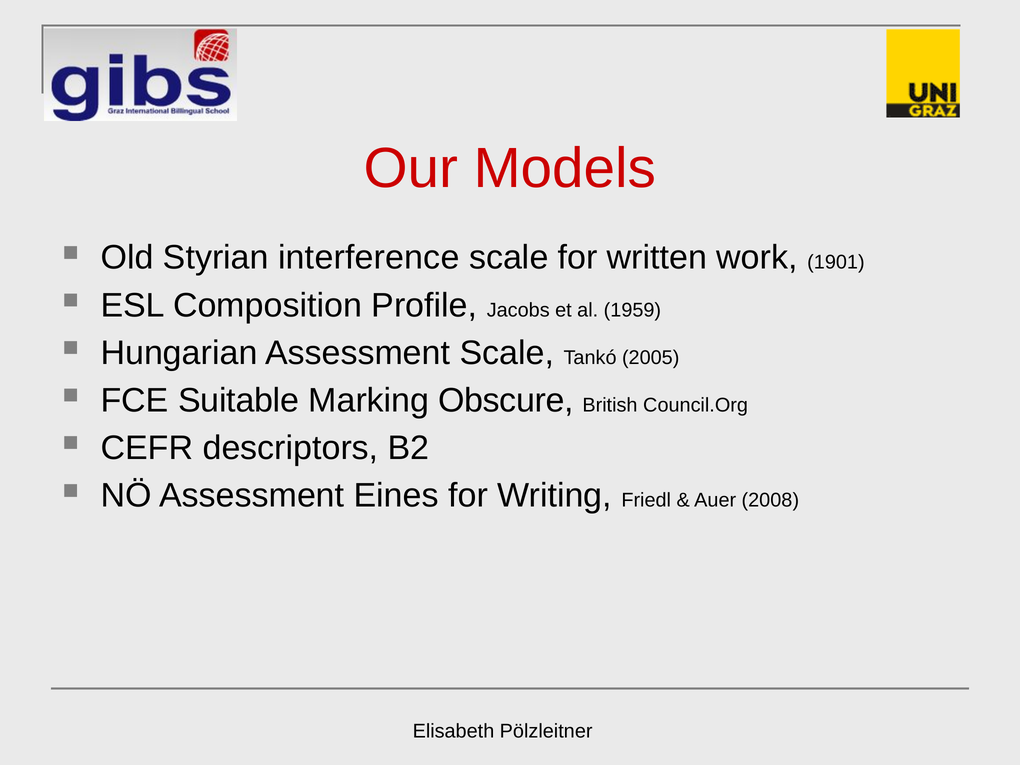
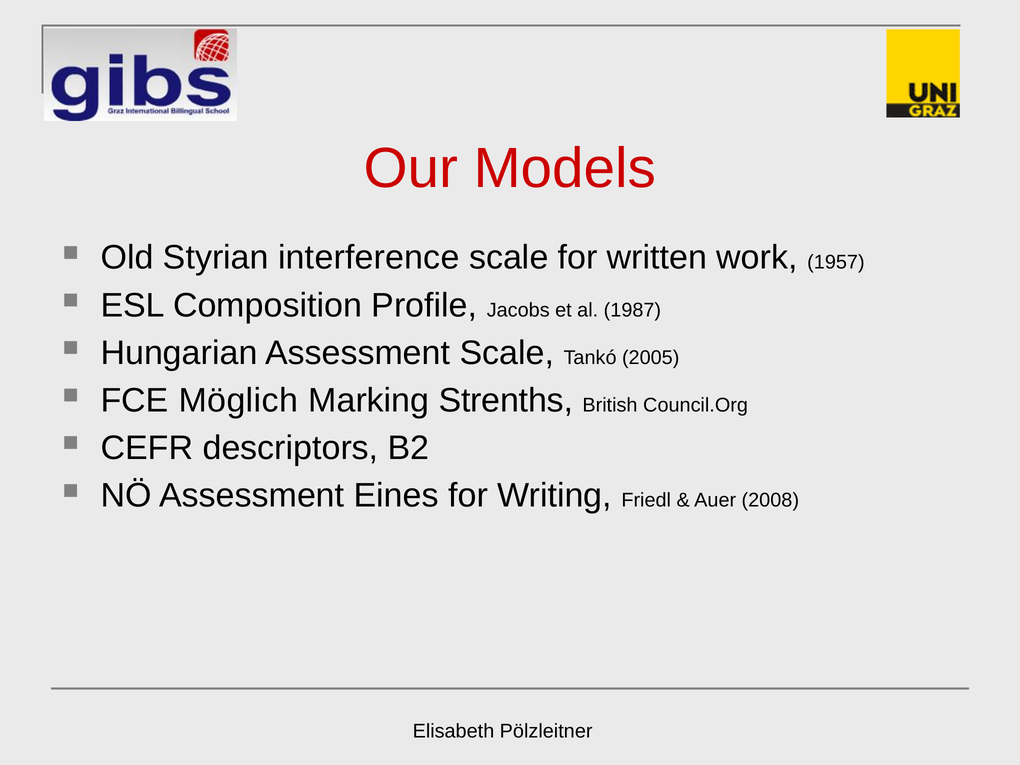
1901: 1901 -> 1957 (836, 262)
1959: 1959 -> 1987 (632, 310)
Suitable: Suitable -> Möglich (238, 401)
Obscure: Obscure -> Strenths (506, 401)
